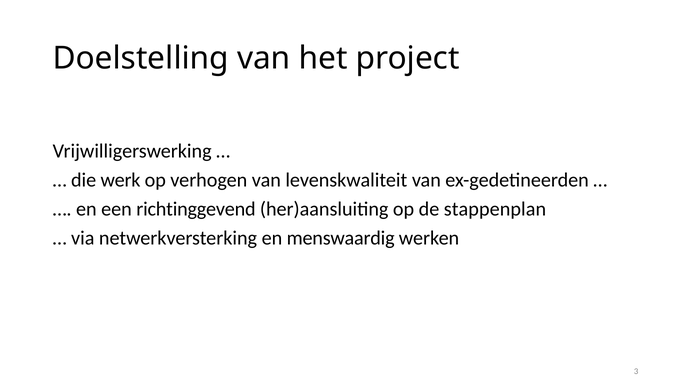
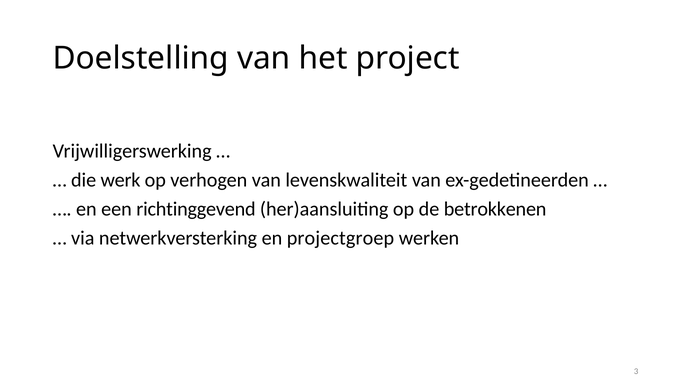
stappenplan: stappenplan -> betrokkenen (495, 209)
menswaardig: menswaardig -> projectgroep (340, 238)
